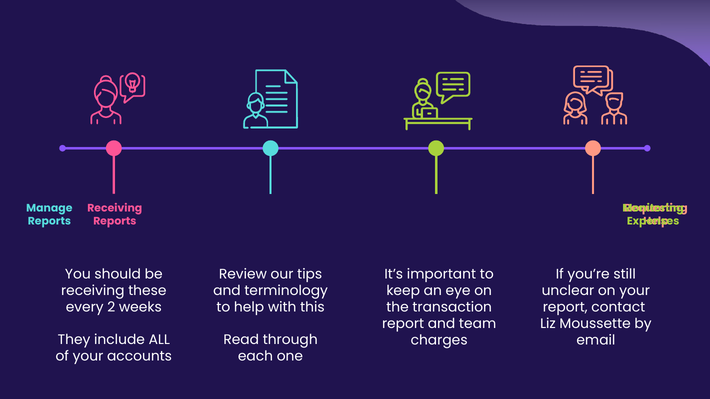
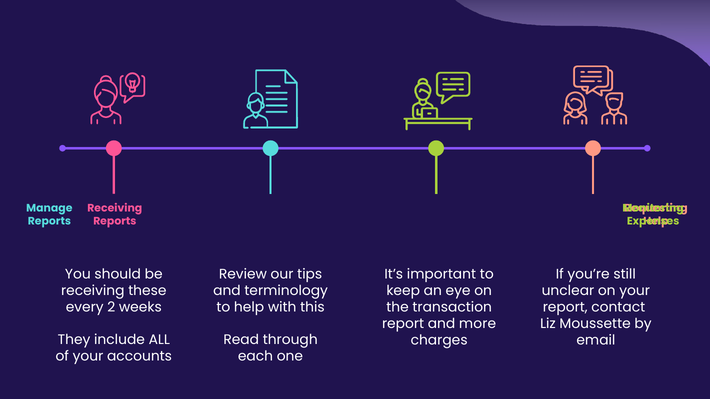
team: team -> more (478, 324)
